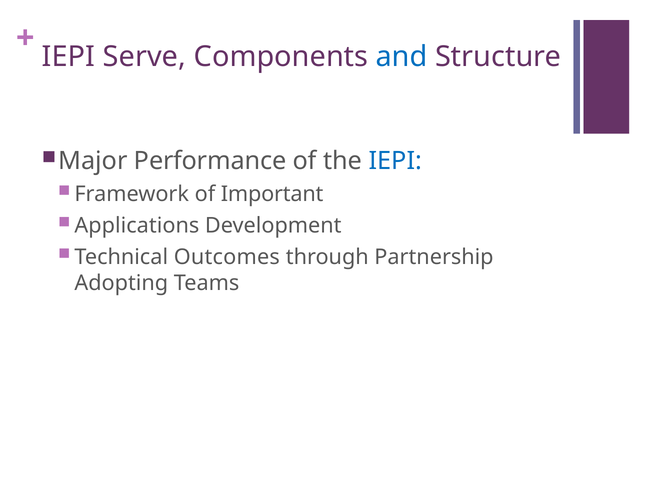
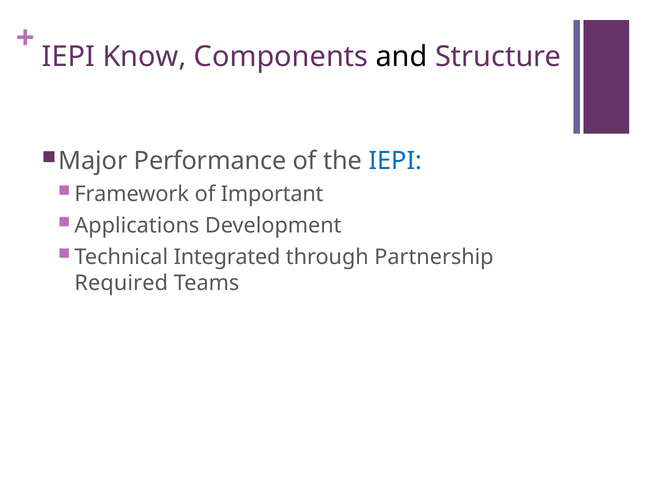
Serve: Serve -> Know (144, 57)
and colour: blue -> black (402, 57)
Outcomes: Outcomes -> Integrated (227, 257)
Adopting: Adopting -> Required (121, 283)
